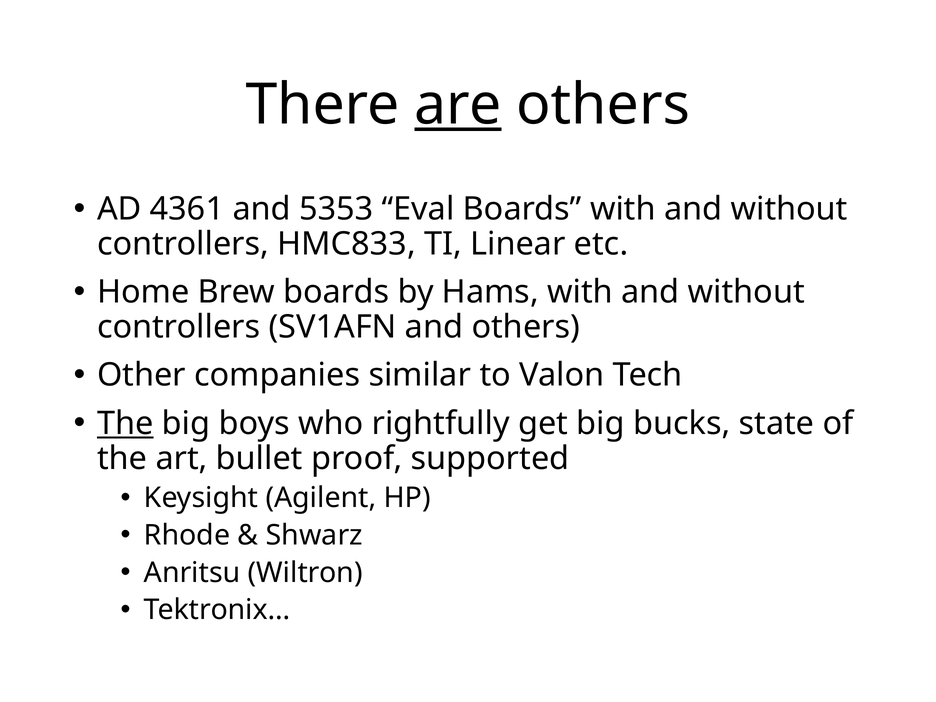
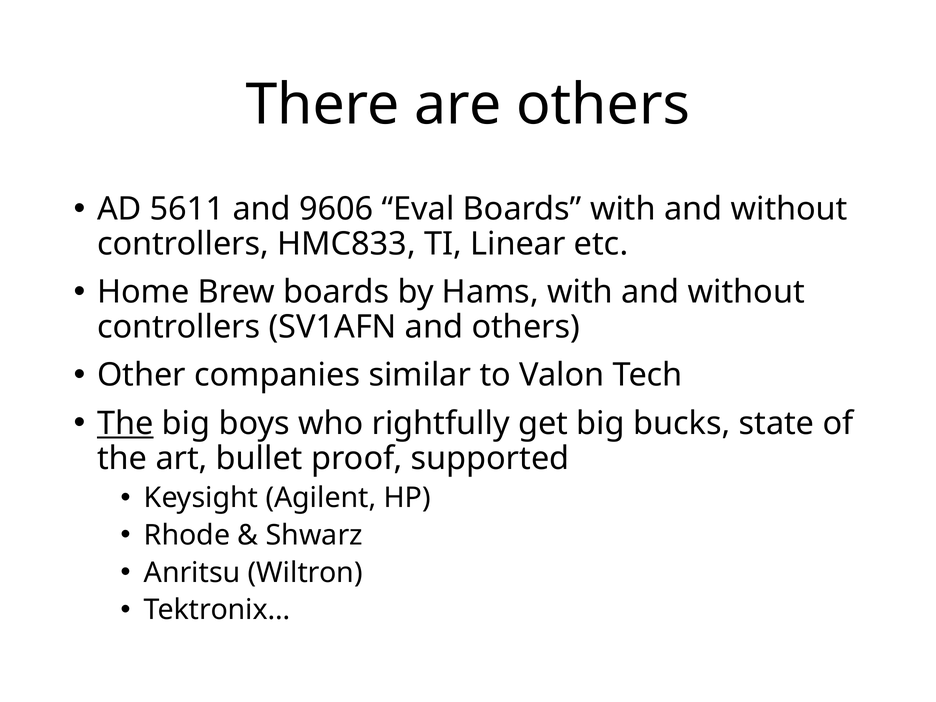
are underline: present -> none (458, 105)
4361: 4361 -> 5611 (187, 209)
5353: 5353 -> 9606 (336, 209)
